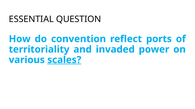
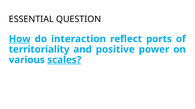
How underline: none -> present (20, 39)
convention: convention -> interaction (79, 39)
invaded: invaded -> positive (115, 50)
